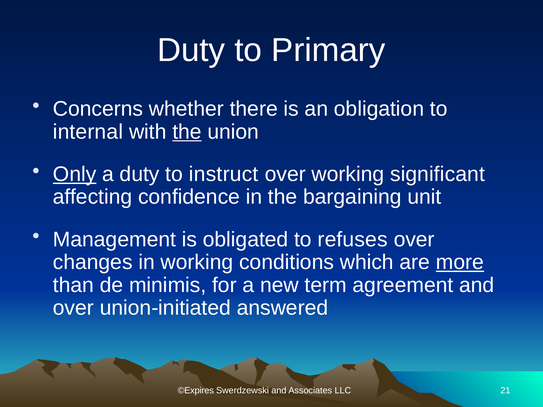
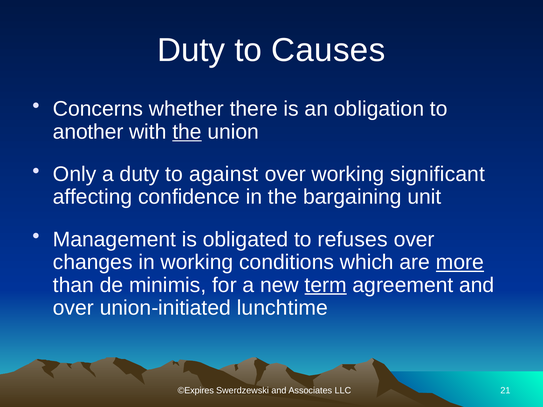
Primary: Primary -> Causes (328, 50)
internal: internal -> another (88, 132)
Only underline: present -> none (75, 174)
instruct: instruct -> against (224, 174)
term underline: none -> present (326, 285)
answered: answered -> lunchtime (282, 308)
